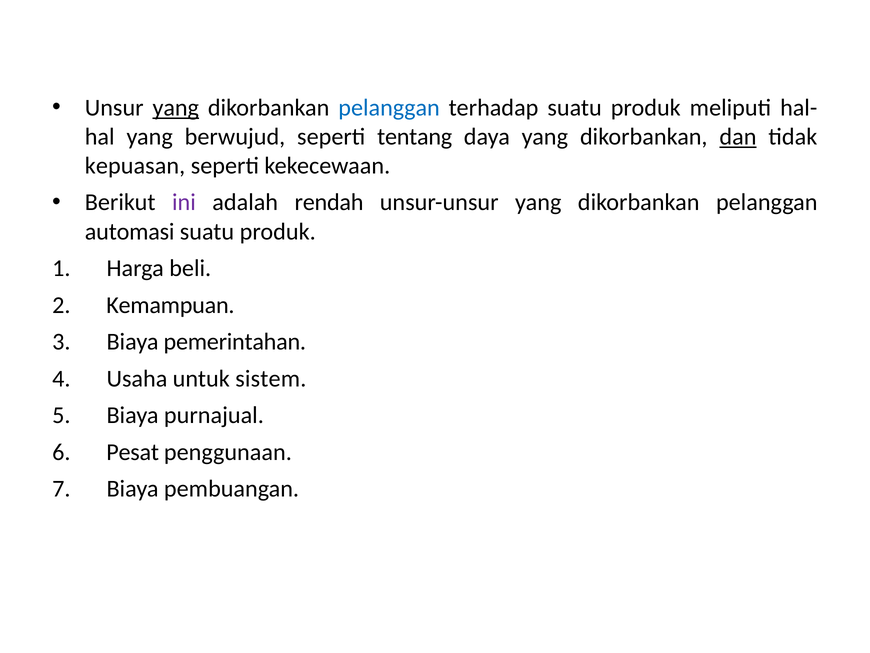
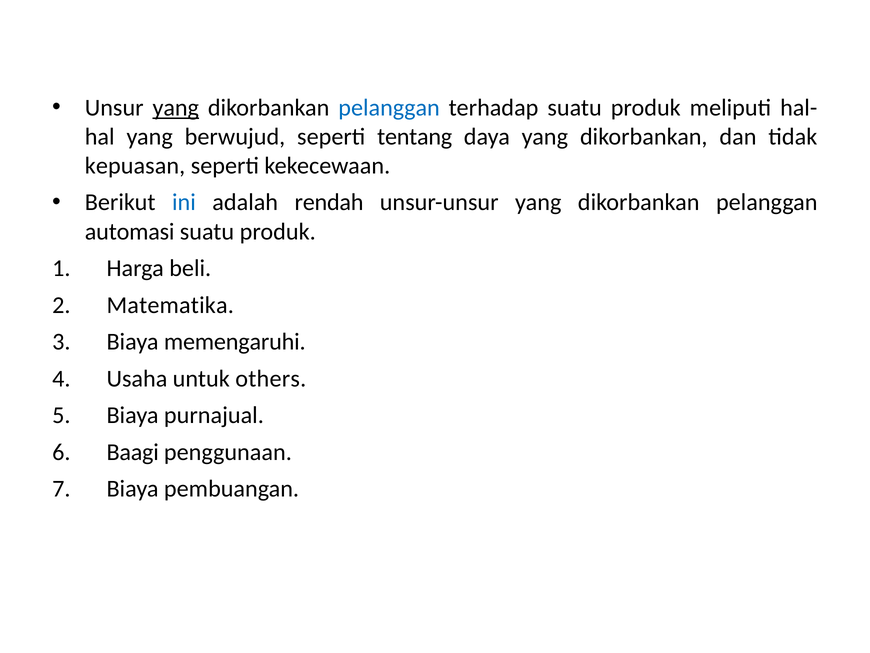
dan underline: present -> none (738, 137)
ini colour: purple -> blue (184, 202)
Kemampuan: Kemampuan -> Matematika (170, 305)
pemerintahan: pemerintahan -> memengaruhi (235, 342)
sistem: sistem -> others (271, 378)
Pesat: Pesat -> Baagi (133, 452)
